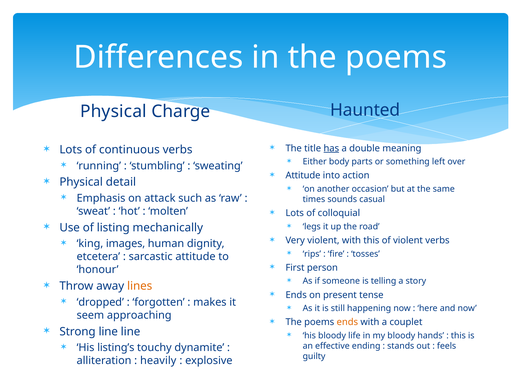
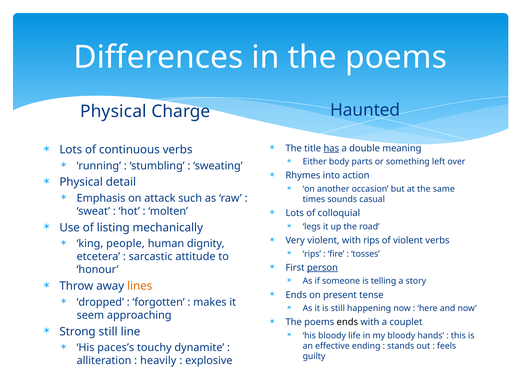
Attitude: Attitude -> Rhymes (303, 175)
with this: this -> rips (371, 240)
images: images -> people (125, 244)
person underline: none -> present (322, 268)
ends colour: orange -> black (347, 322)
Strong line: line -> still (108, 331)
listing’s: listing’s -> paces’s (116, 347)
